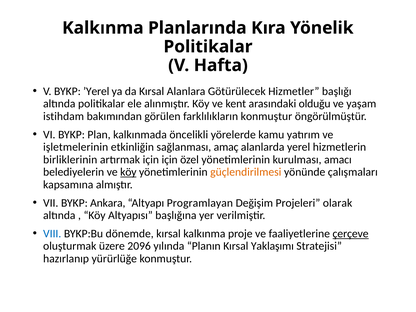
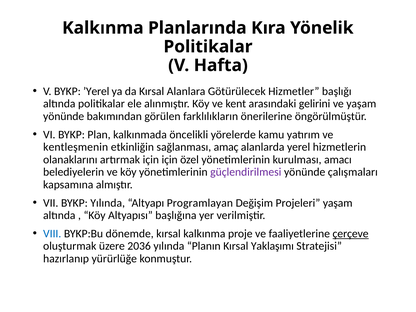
olduğu: olduğu -> gelirini (315, 104)
istihdam: istihdam -> yönünde (64, 116)
farklılıkların konmuştur: konmuştur -> önerilerine (266, 116)
işletmelerinin: işletmelerinin -> kentleşmenin (76, 147)
birliklerinin: birliklerinin -> olanaklarını (70, 160)
köy underline: present -> none (128, 172)
güçlendirilmesi colour: orange -> purple (246, 172)
BYKP Ankara: Ankara -> Yılında (108, 203)
Projeleri olarak: olarak -> yaşam (338, 203)
2096: 2096 -> 2036 (139, 246)
